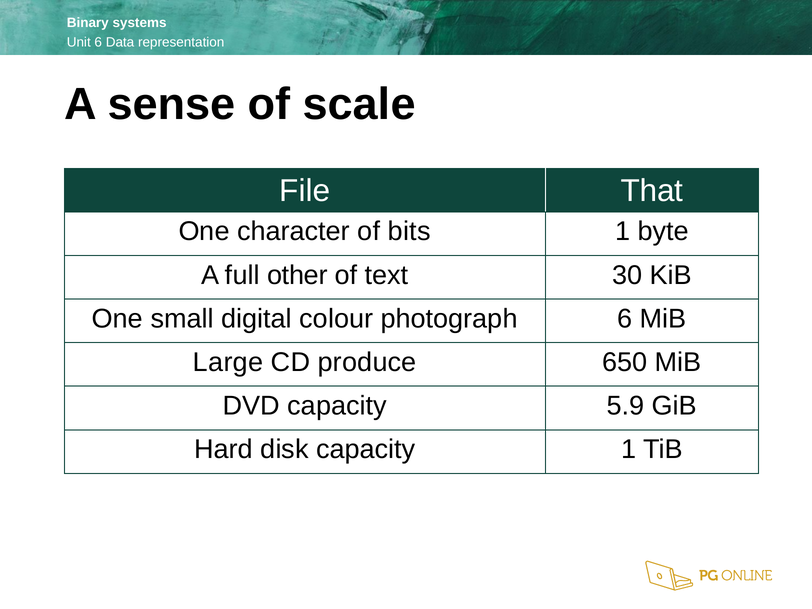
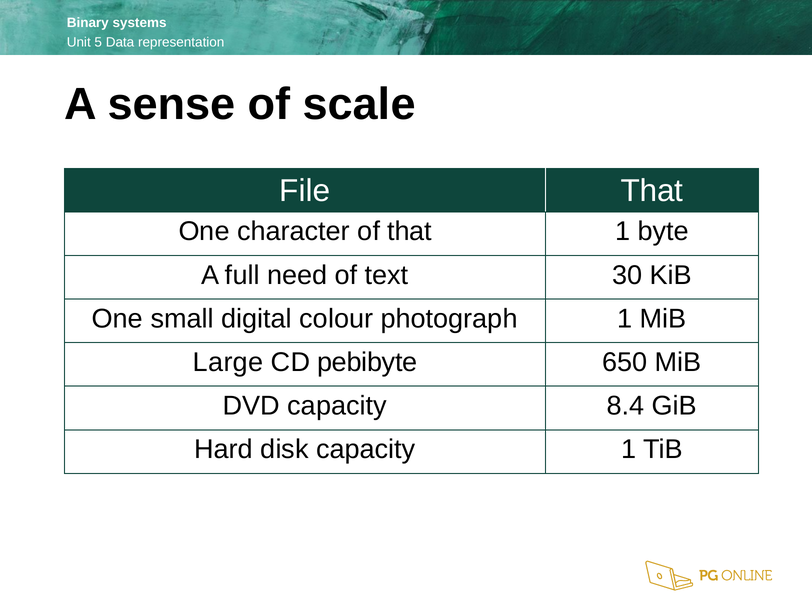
6: 6 -> 5 (98, 42)
of bits: bits -> that (409, 232)
other: other -> need (297, 275)
photograph 6: 6 -> 1 (625, 319)
produce: produce -> pebibyte (367, 362)
5.9: 5.9 -> 8.4 (626, 406)
